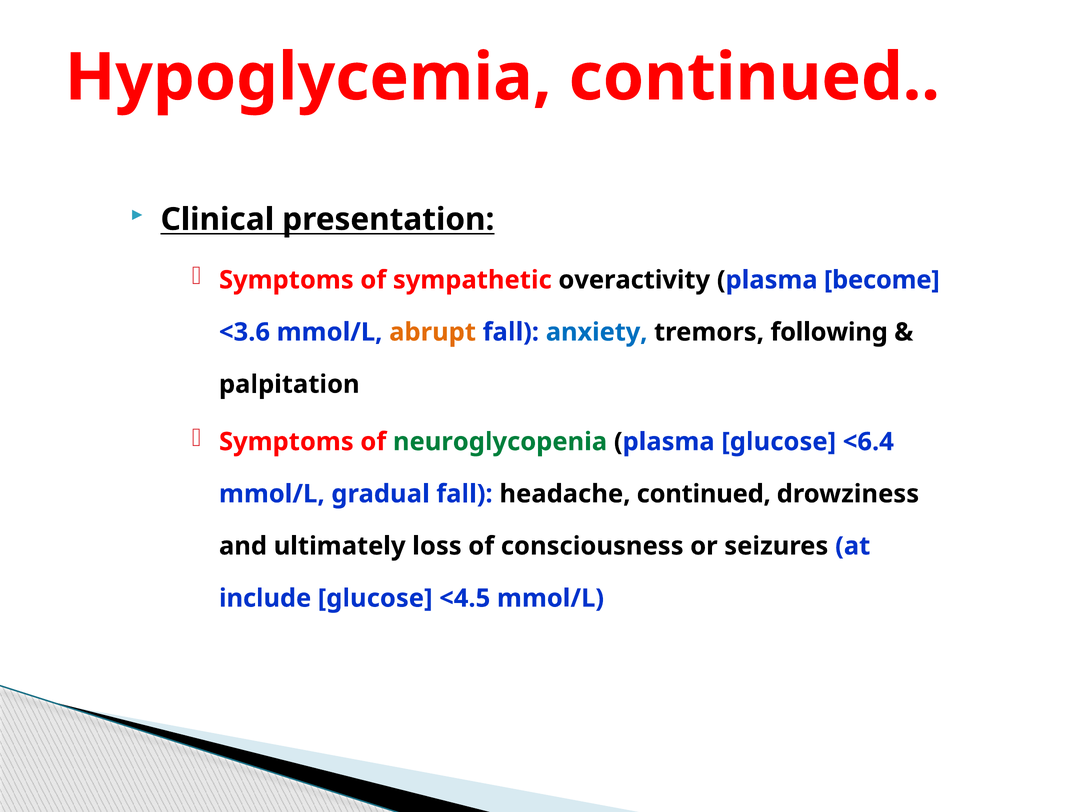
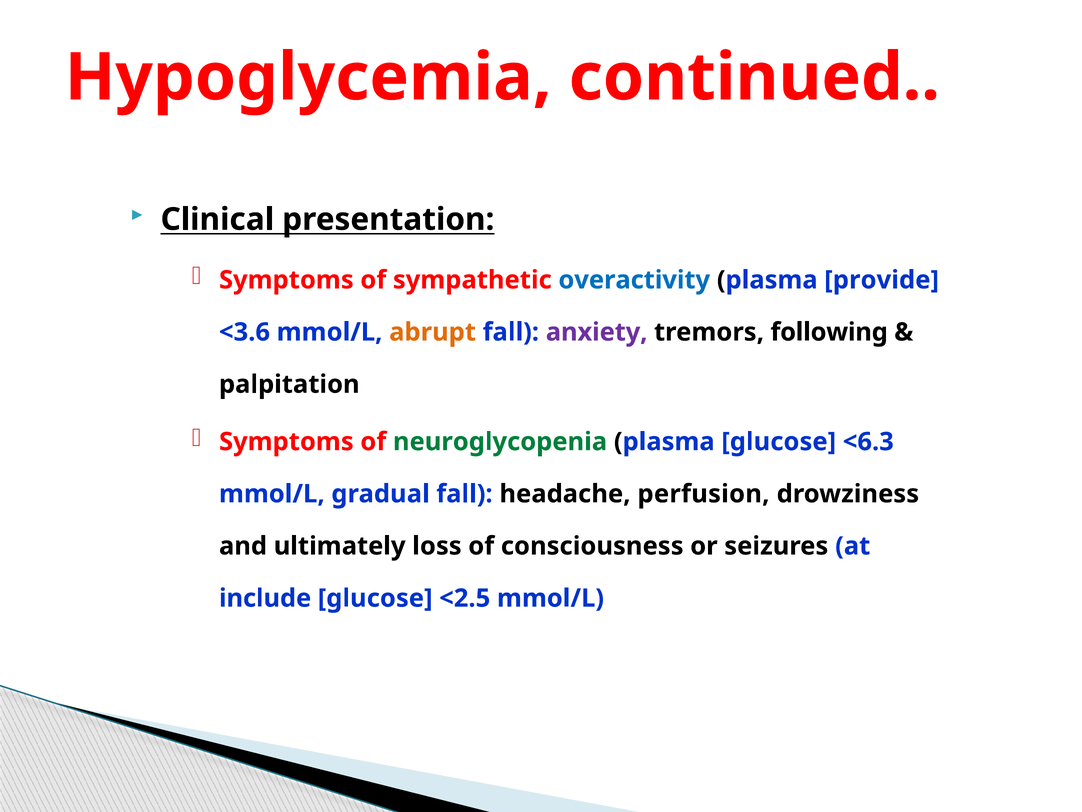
overactivity colour: black -> blue (634, 280)
become: become -> provide (882, 280)
anxiety colour: blue -> purple (597, 332)
<6.4: <6.4 -> <6.3 (868, 441)
headache continued: continued -> perfusion (703, 494)
<4.5: <4.5 -> <2.5 (465, 598)
